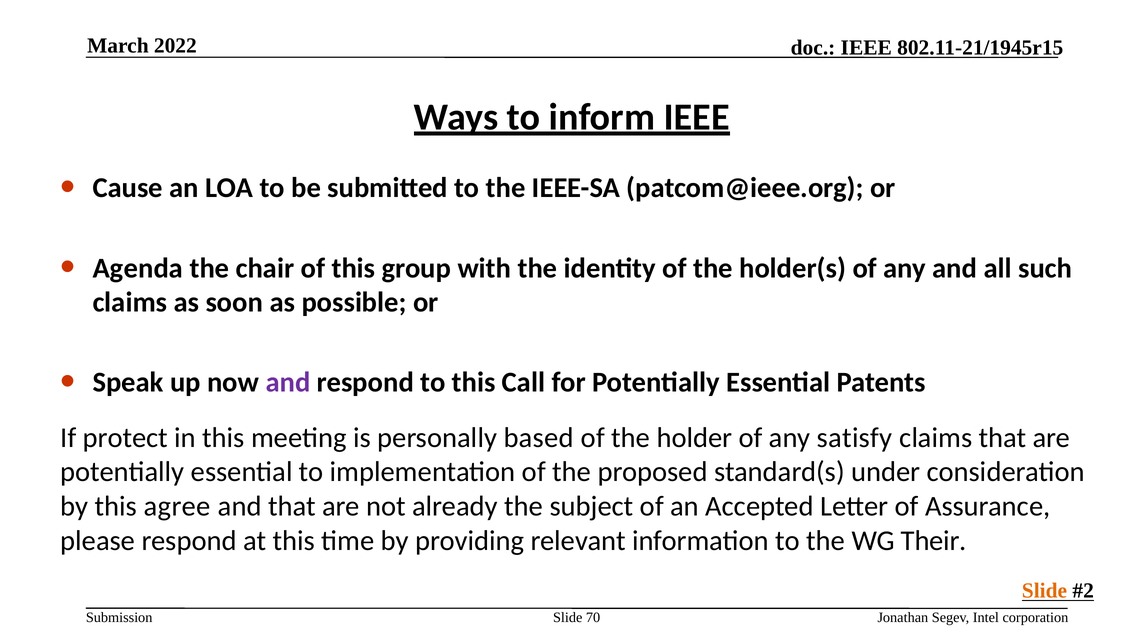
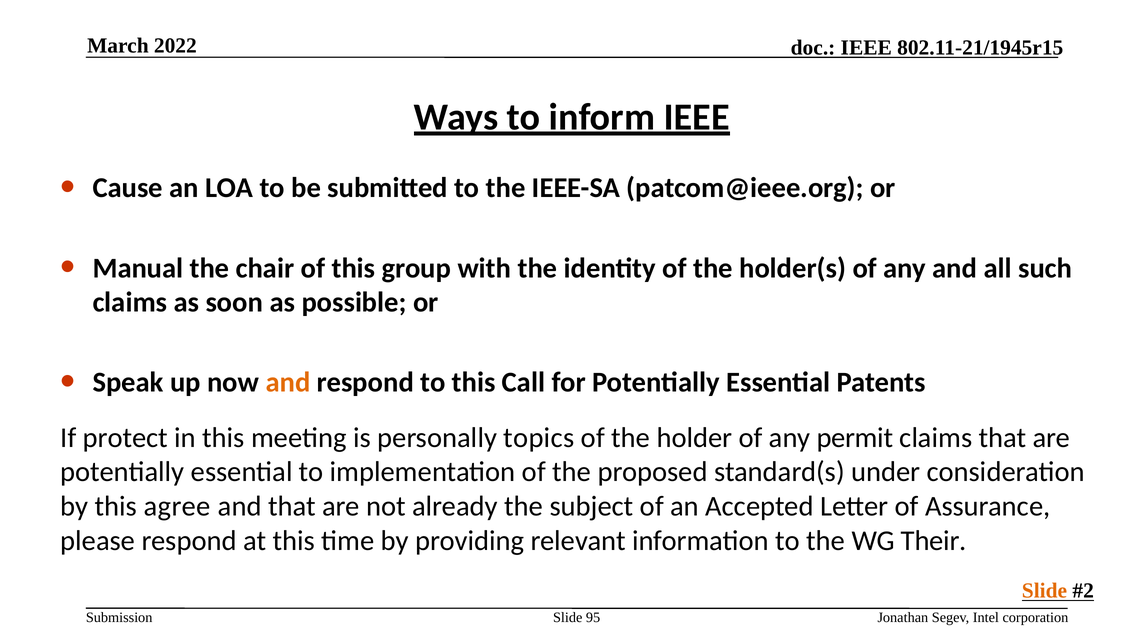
Agenda: Agenda -> Manual (138, 268)
and colour: purple -> orange (288, 382)
based: based -> topics (539, 437)
satisfy: satisfy -> permit (855, 437)
70: 70 -> 95 (593, 617)
